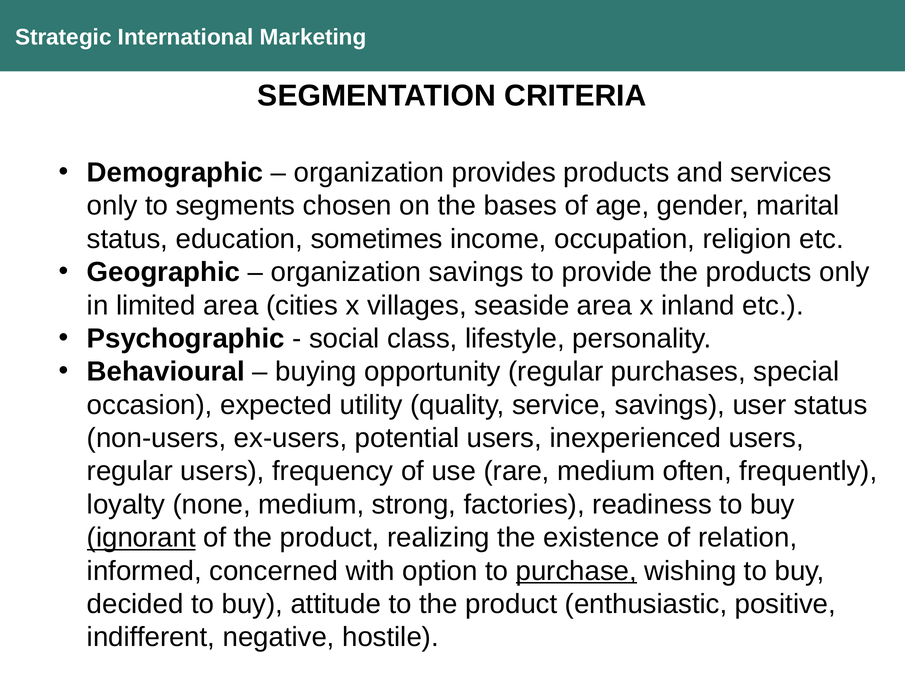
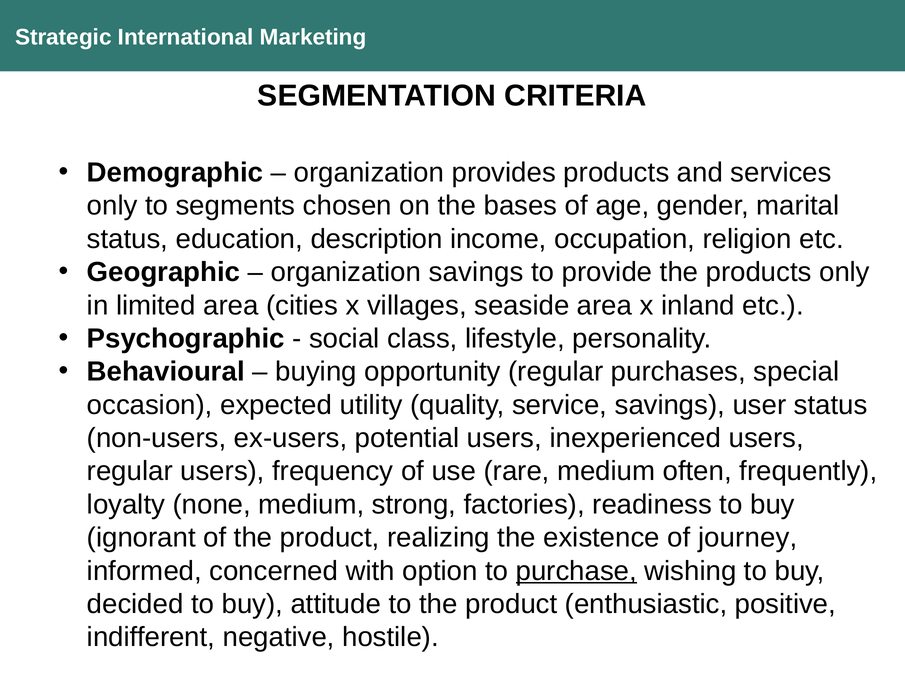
sometimes: sometimes -> description (377, 239)
ignorant underline: present -> none (141, 538)
relation: relation -> journey (748, 538)
